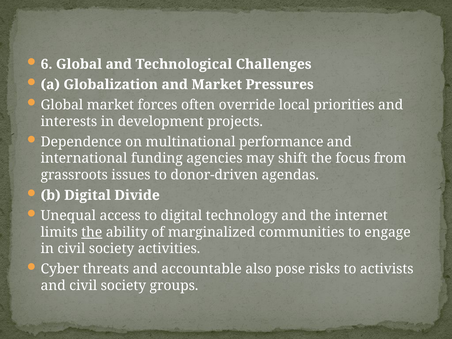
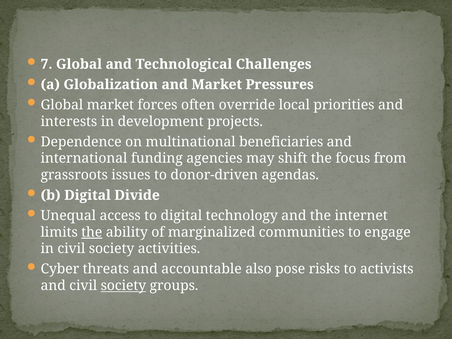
6: 6 -> 7 (47, 64)
performance: performance -> beneficiaries (281, 142)
society underline: none -> present (123, 286)
